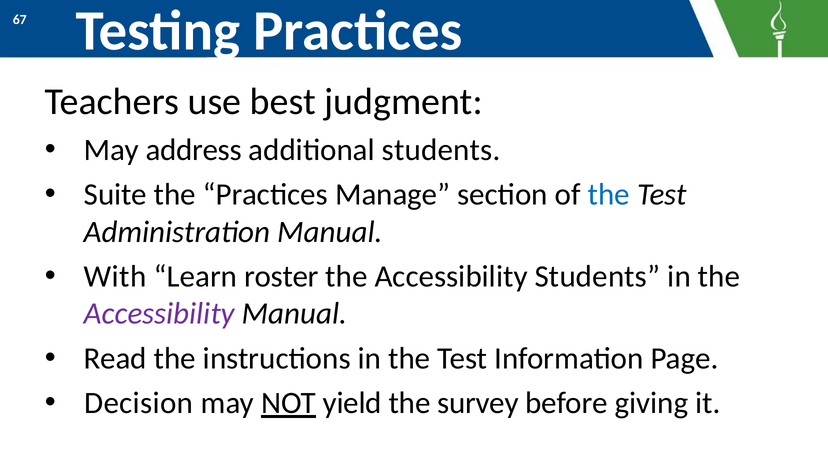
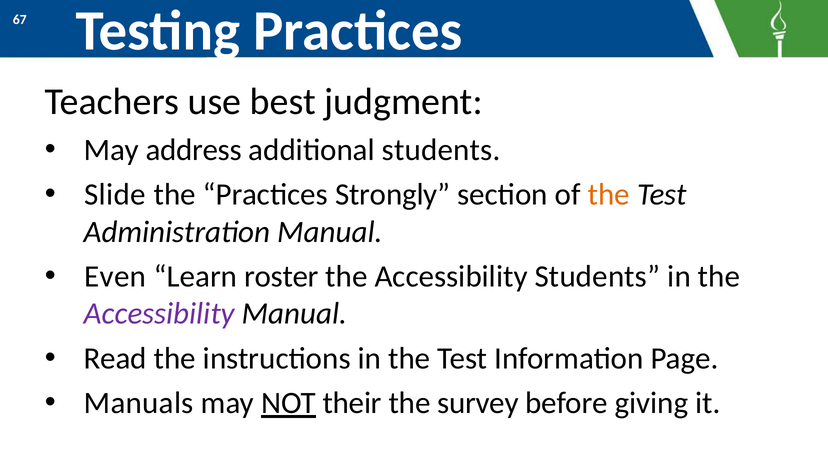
Suite: Suite -> Slide (115, 194)
Manage: Manage -> Strongly (393, 194)
the colour: blue -> orange (609, 194)
With: With -> Even (115, 276)
Decision: Decision -> Manuals (139, 403)
yield: yield -> their (352, 403)
